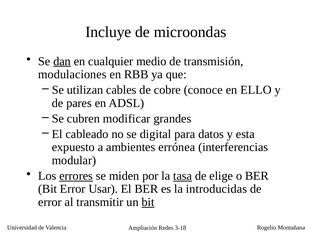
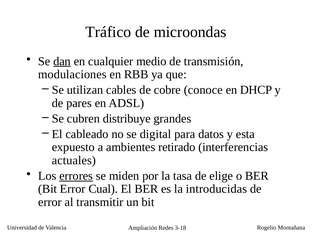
Incluye: Incluye -> Tráfico (108, 32)
ELLO: ELLO -> DHCP (256, 90)
modificar: modificar -> distribuye (127, 119)
errónea: errónea -> retirado (177, 147)
modular: modular -> actuales (74, 160)
tasa underline: present -> none (183, 176)
Usar: Usar -> Cual (103, 189)
bit underline: present -> none (148, 202)
